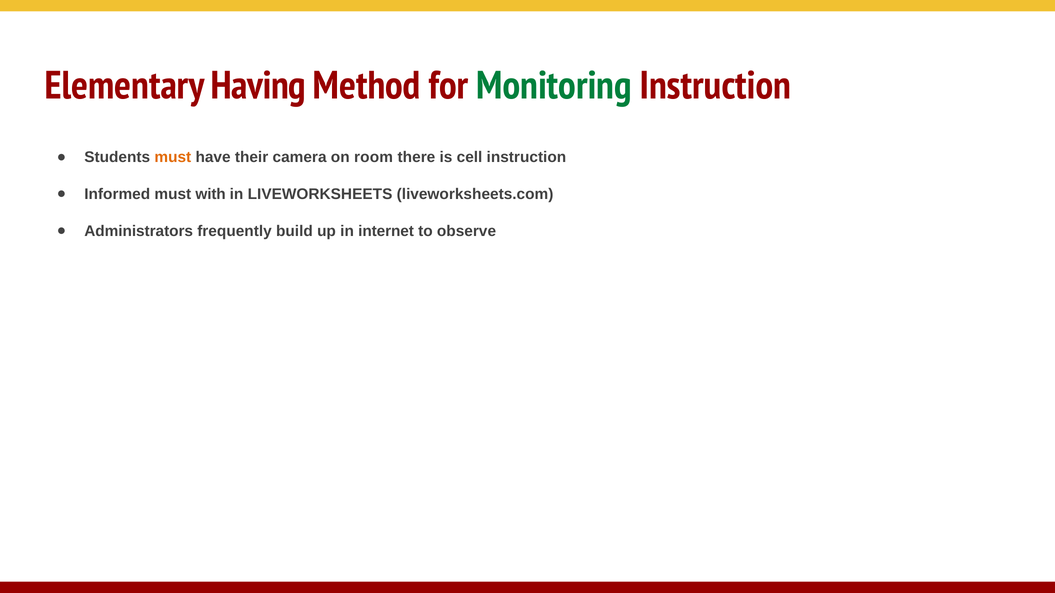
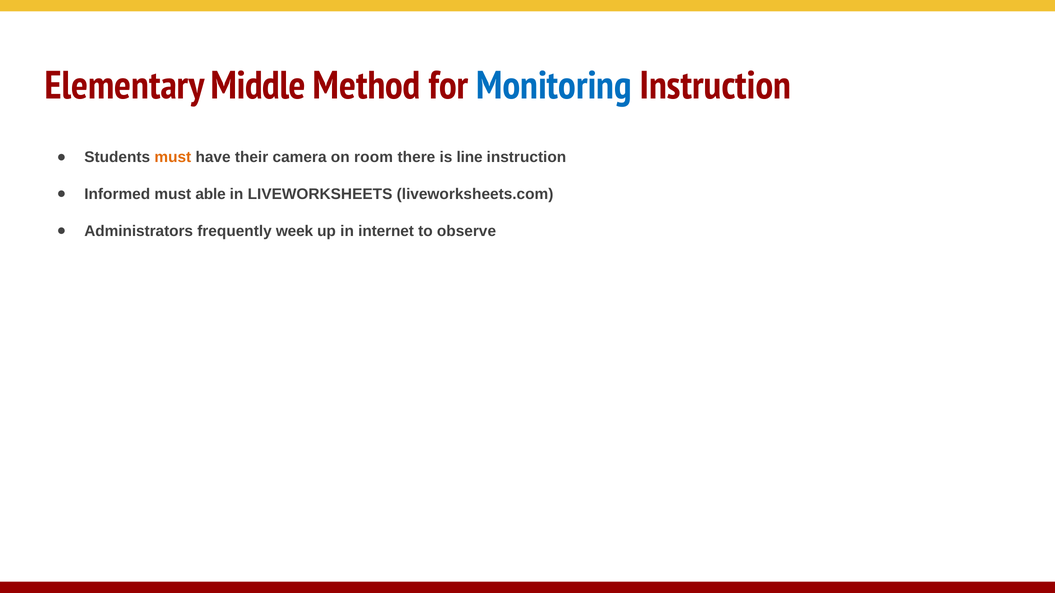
Having: Having -> Middle (258, 86)
Monitoring colour: green -> blue (554, 86)
cell: cell -> line (470, 157)
with: with -> able (211, 194)
build: build -> week (295, 231)
